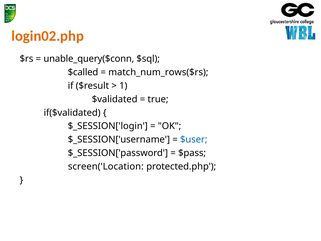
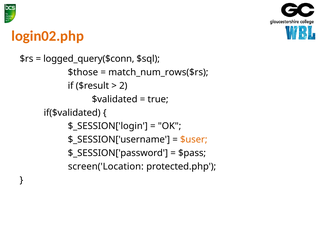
unable_query($conn: unable_query($conn -> logged_query($conn (89, 59)
$called: $called -> $those (83, 72)
1: 1 -> 2 (123, 86)
$user colour: blue -> orange (194, 139)
